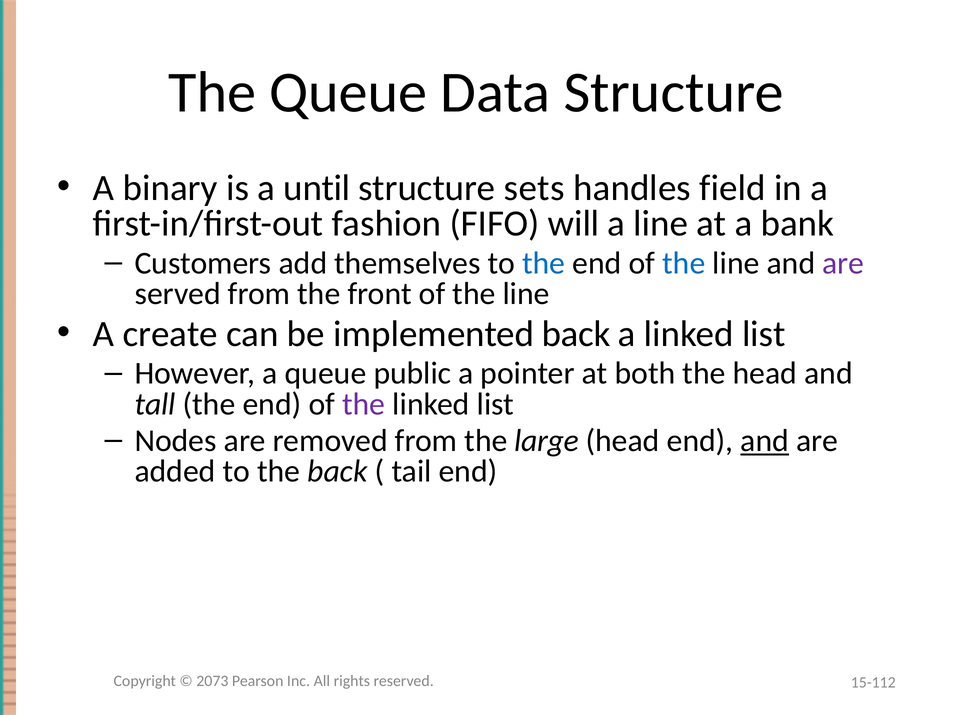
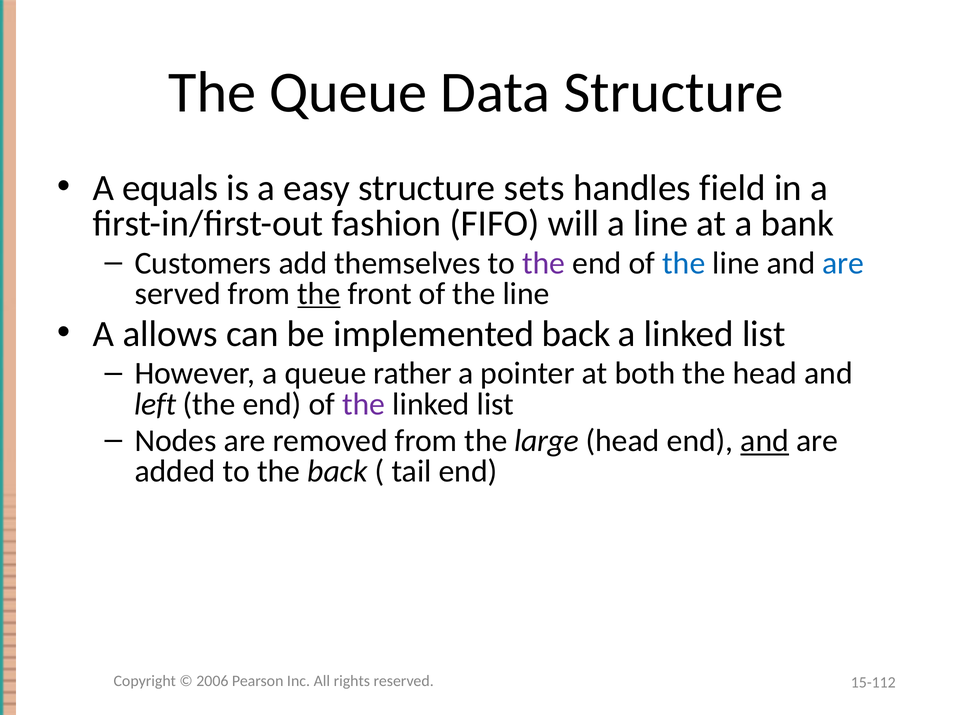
binary: binary -> equals (170, 188)
until: until -> easy (317, 188)
the colour: blue -> purple (544, 263)
are colour: purple -> blue (843, 263)
the underline: none -> present (319, 293)
create: create -> allows (170, 334)
public: public -> rather (412, 373)
tall: tall -> left (155, 404)
2073: 2073 -> 2006 (212, 681)
